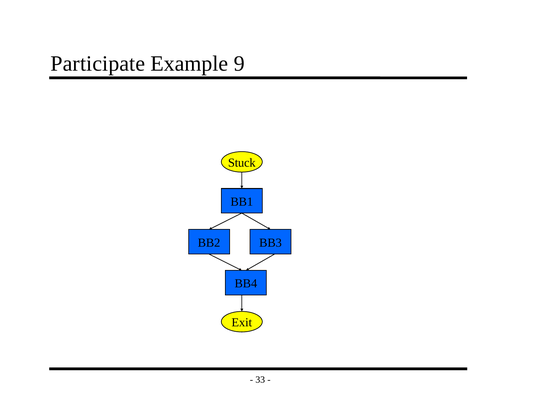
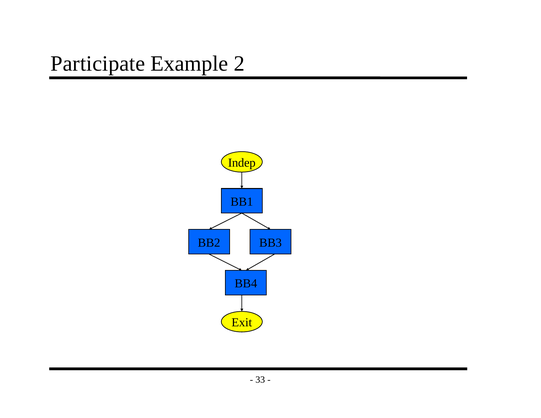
9: 9 -> 2 (239, 64)
Stuck: Stuck -> Indep (242, 163)
